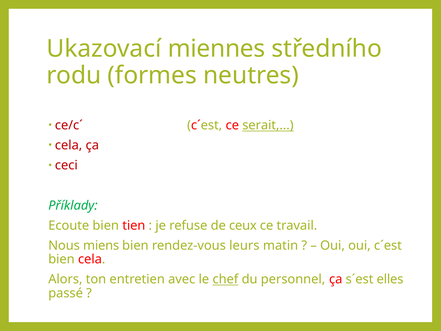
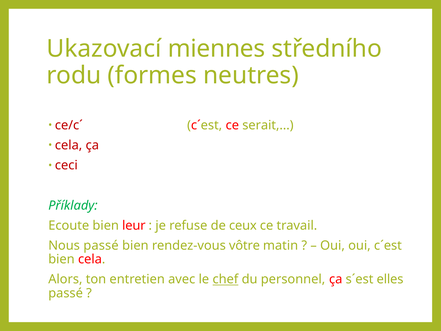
serait underline: present -> none (268, 125)
tien: tien -> leur (134, 225)
Nous miens: miens -> passé (101, 245)
leurs: leurs -> vôtre (244, 245)
